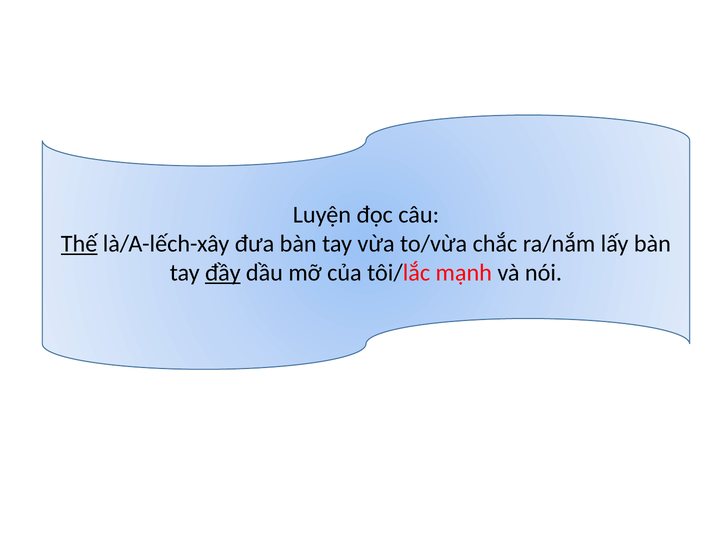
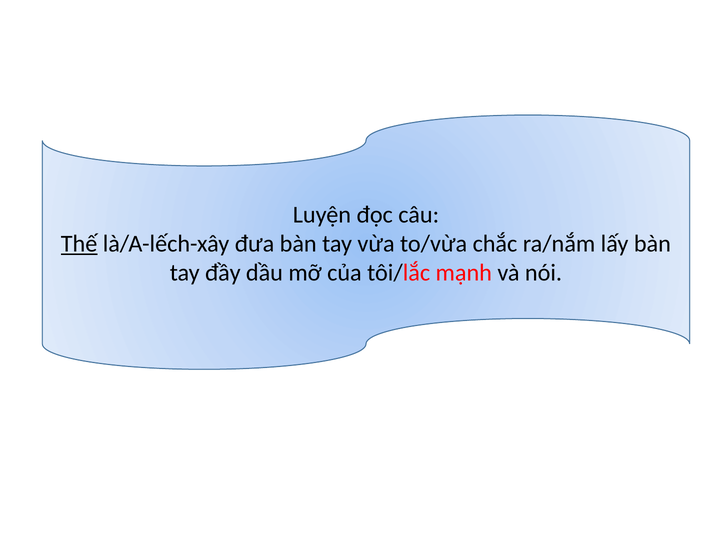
đầy underline: present -> none (223, 273)
